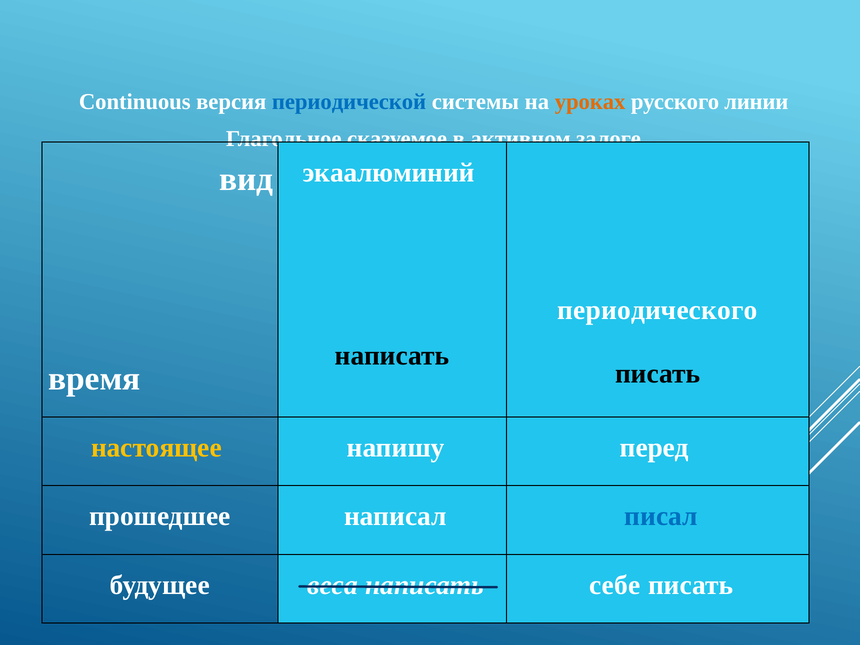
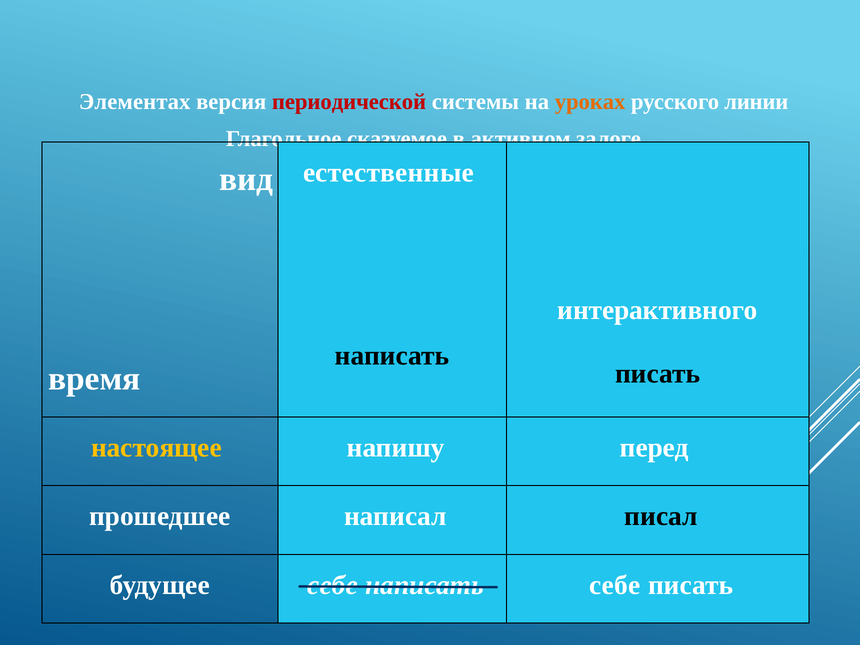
Continuous: Continuous -> Элементах (135, 102)
периодической colour: blue -> red (349, 102)
экаалюминий: экаалюминий -> естественные (388, 173)
периодического: периодического -> интерактивного (658, 310)
писал colour: blue -> black (661, 516)
будущее веса: веса -> себе (333, 585)
